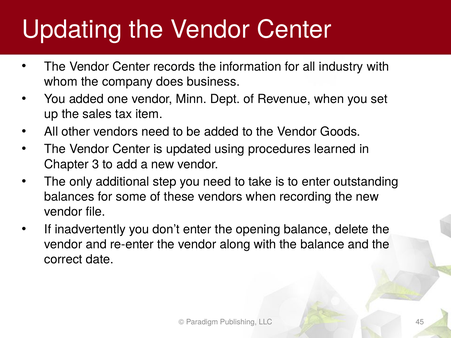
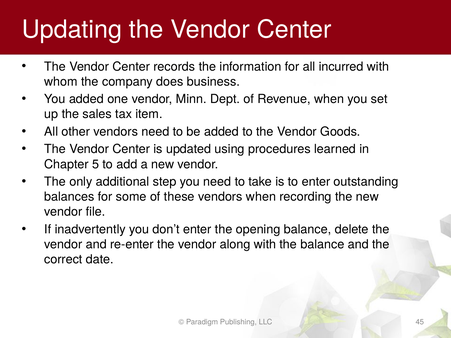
industry: industry -> incurred (341, 67)
3: 3 -> 5 (96, 164)
